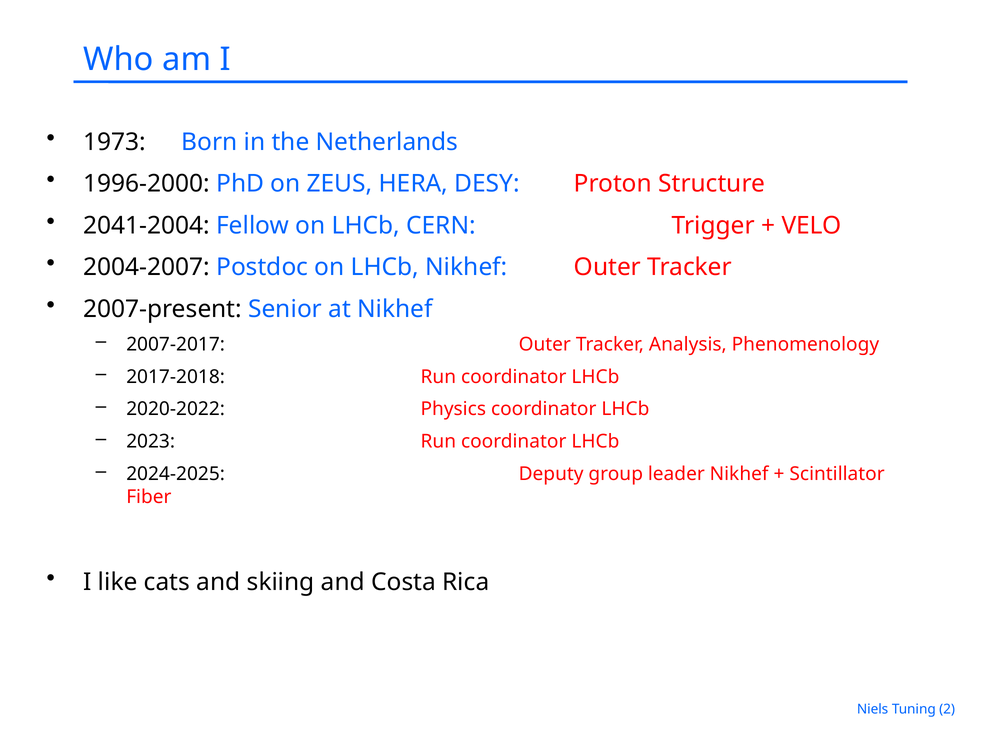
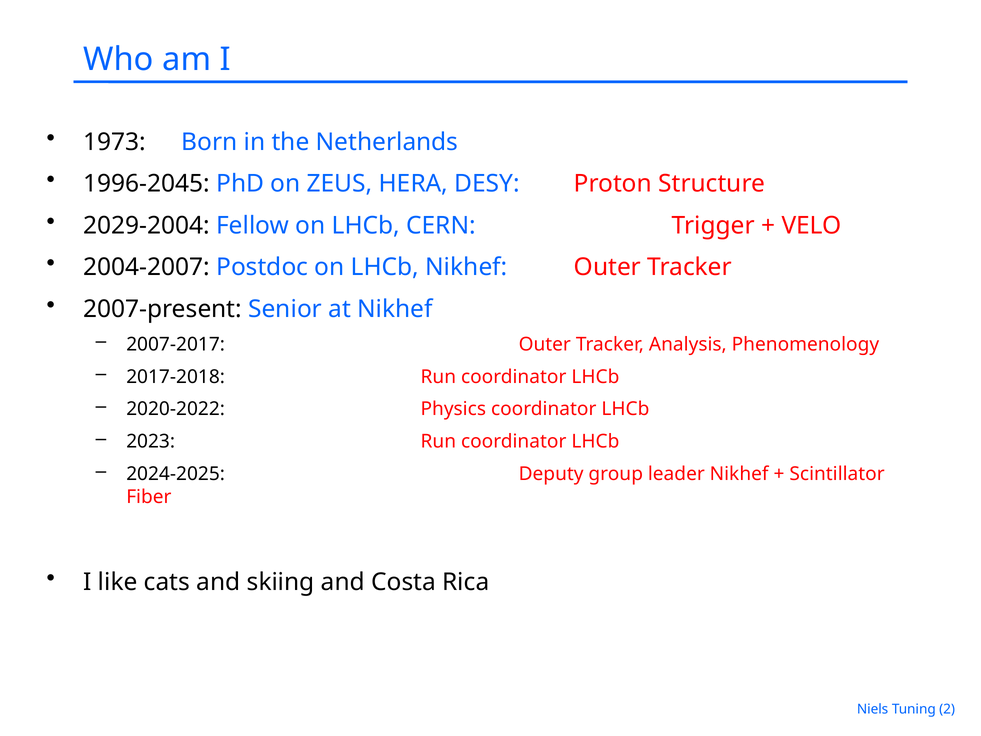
1996-2000: 1996-2000 -> 1996-2045 (147, 184)
2041-2004: 2041-2004 -> 2029-2004 (147, 225)
